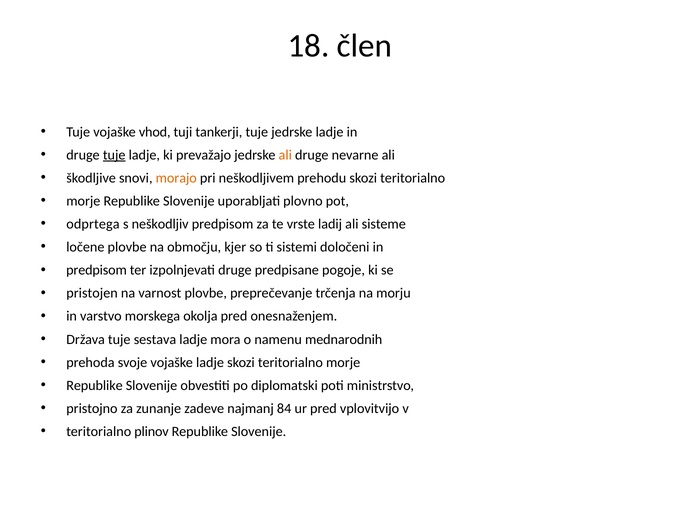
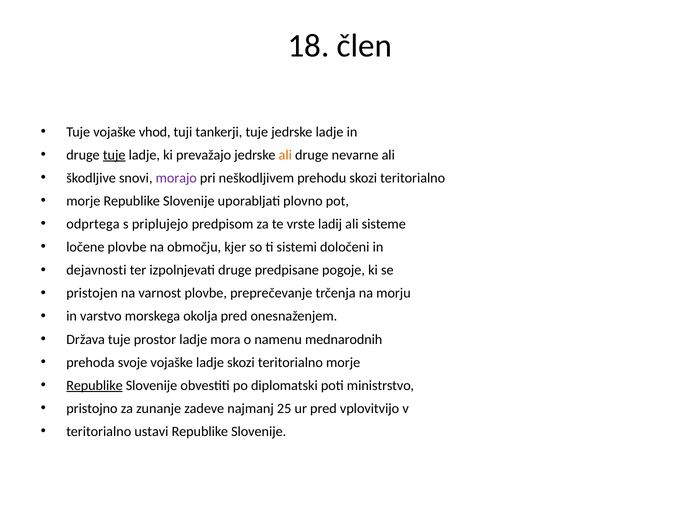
morajo colour: orange -> purple (176, 178)
neškodljiv: neškodljiv -> priplujejo (160, 224)
predpisom: predpisom -> dejavnosti (96, 270)
sestava: sestava -> prostor (155, 339)
Republike underline: none -> present (94, 385)
84: 84 -> 25 (284, 408)
plinov: plinov -> ustavi (151, 432)
